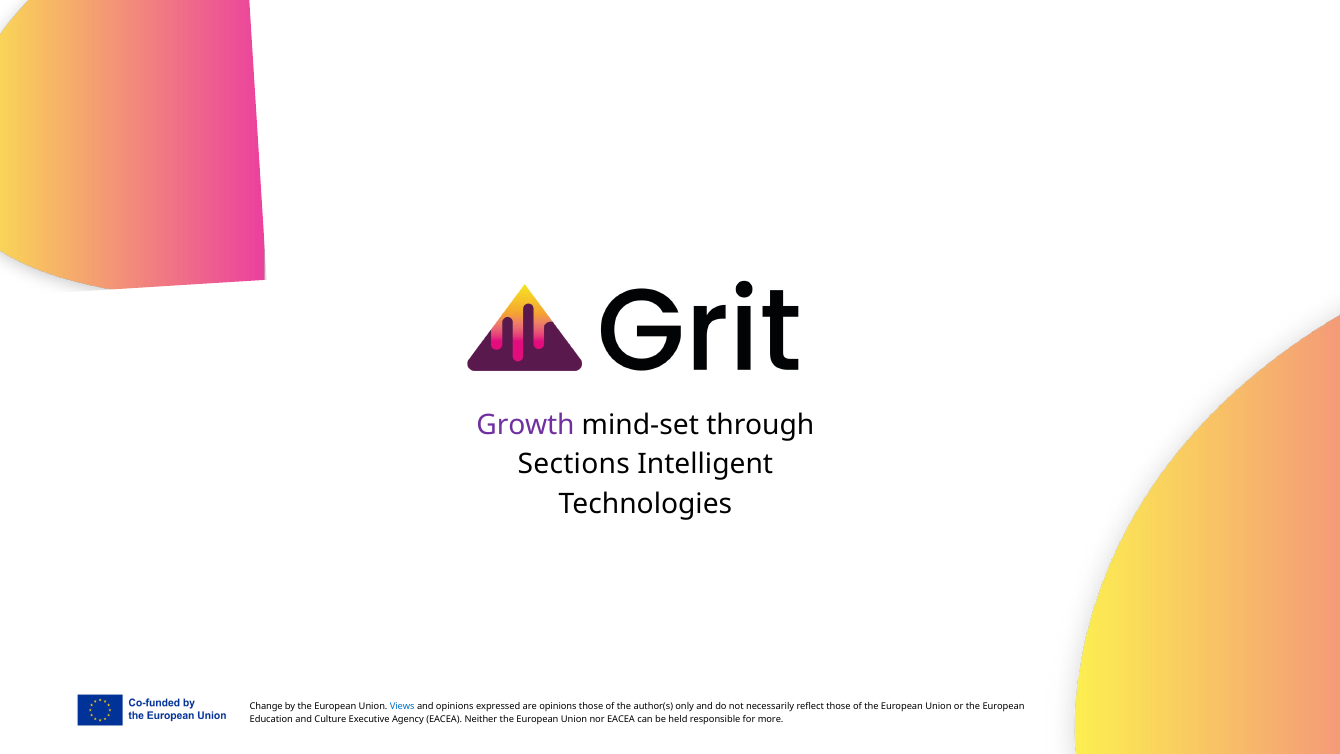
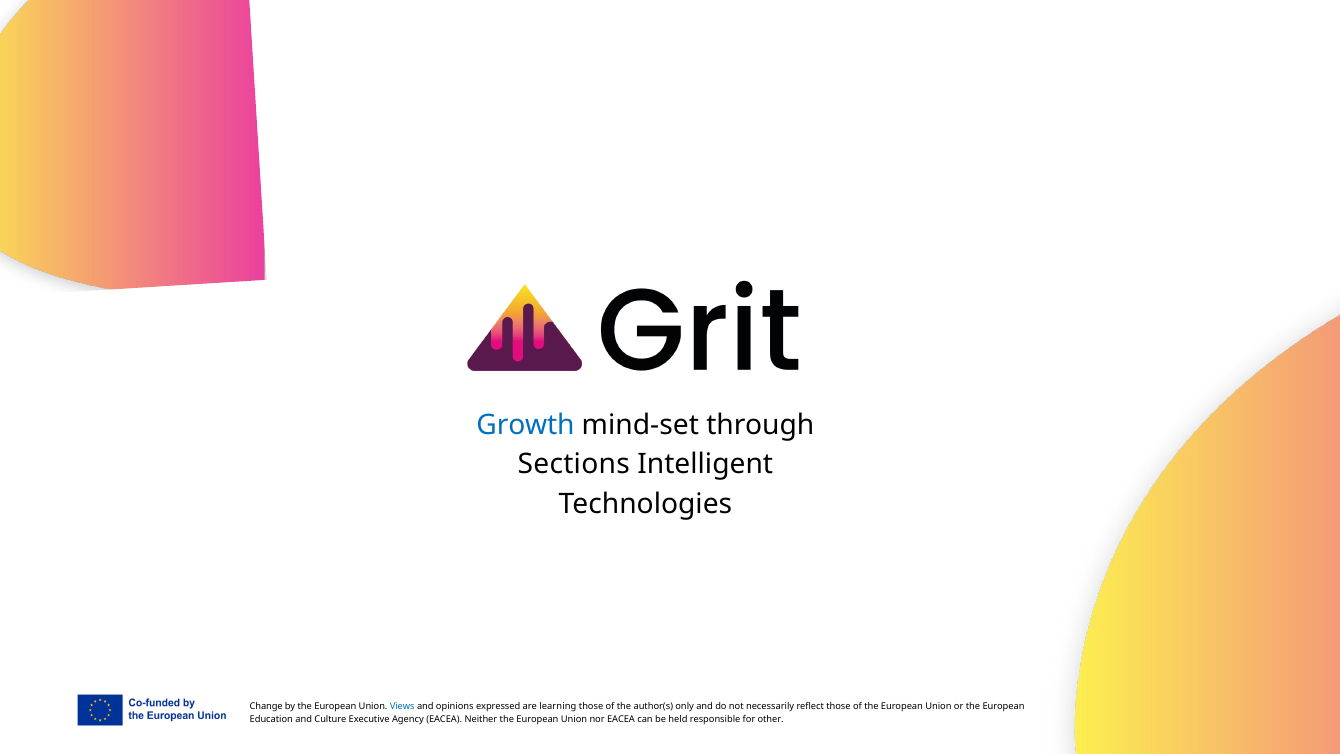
Growth colour: purple -> blue (526, 425)
are opinions: opinions -> learning (558, 706)
more: more -> other (771, 719)
